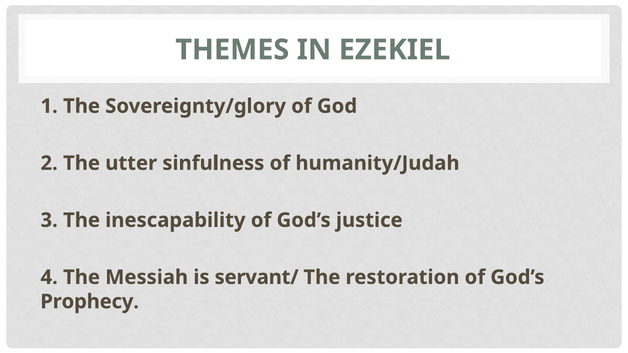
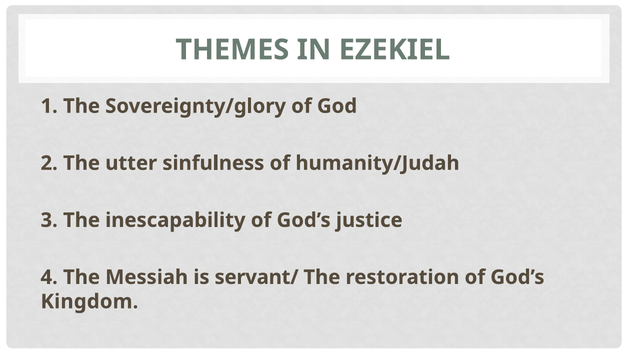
Prophecy: Prophecy -> Kingdom (89, 302)
